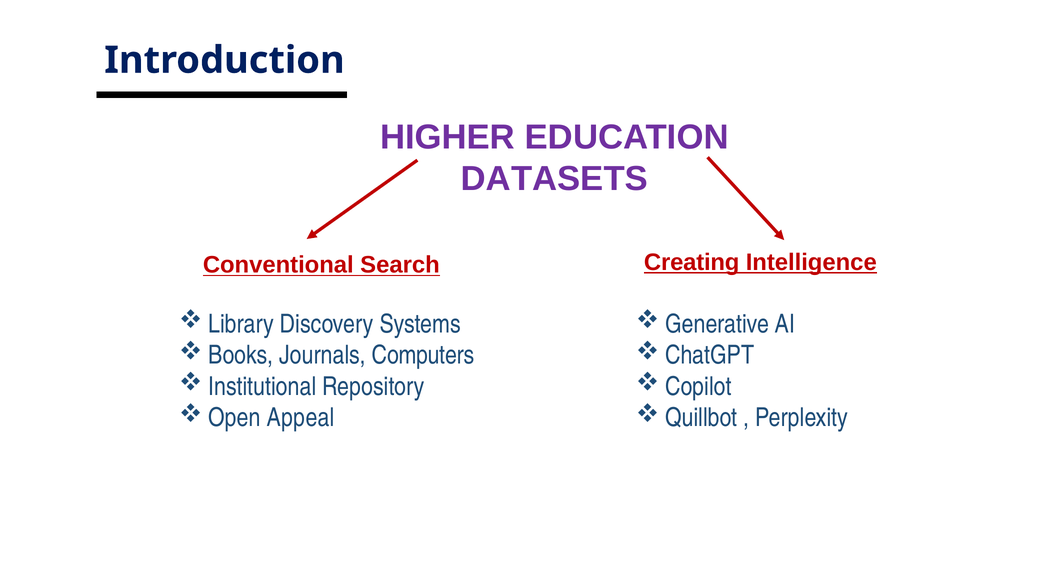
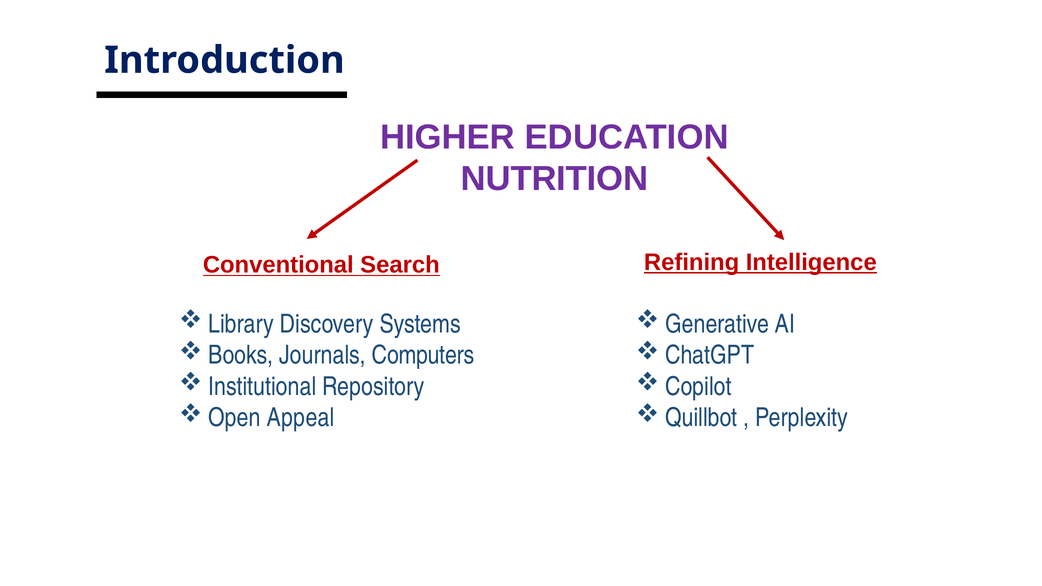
DATASETS: DATASETS -> NUTRITION (554, 179)
Creating: Creating -> Refining (692, 262)
